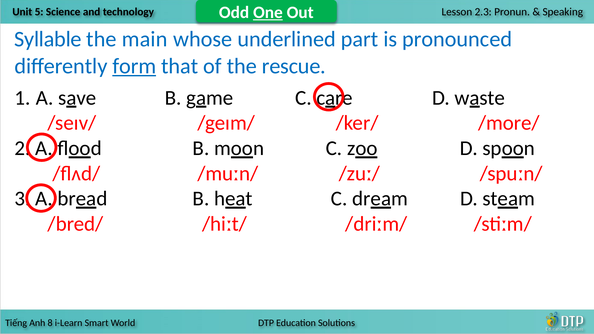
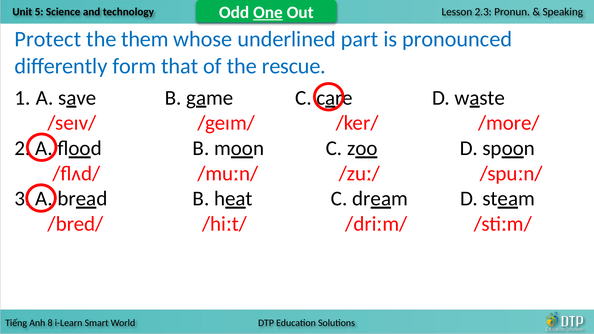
Syllable: Syllable -> Protect (48, 39)
main: main -> them (145, 39)
form underline: present -> none (134, 66)
